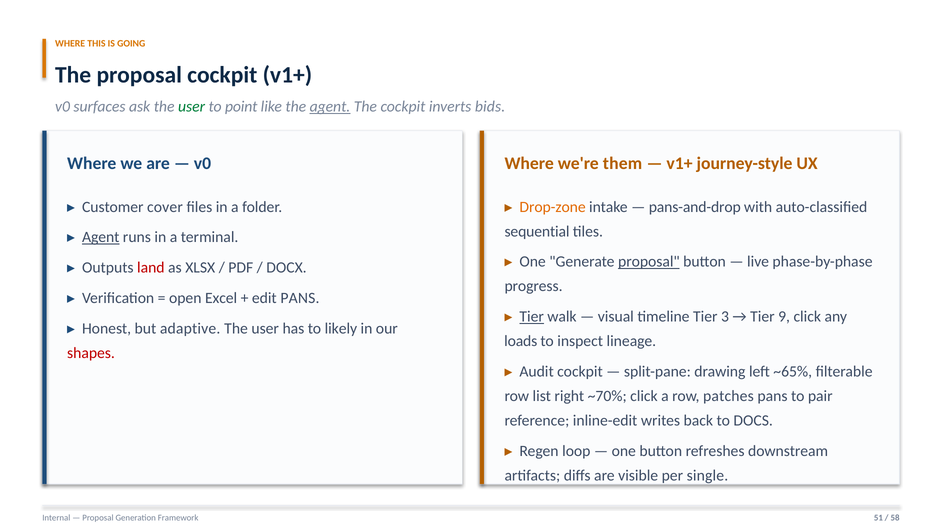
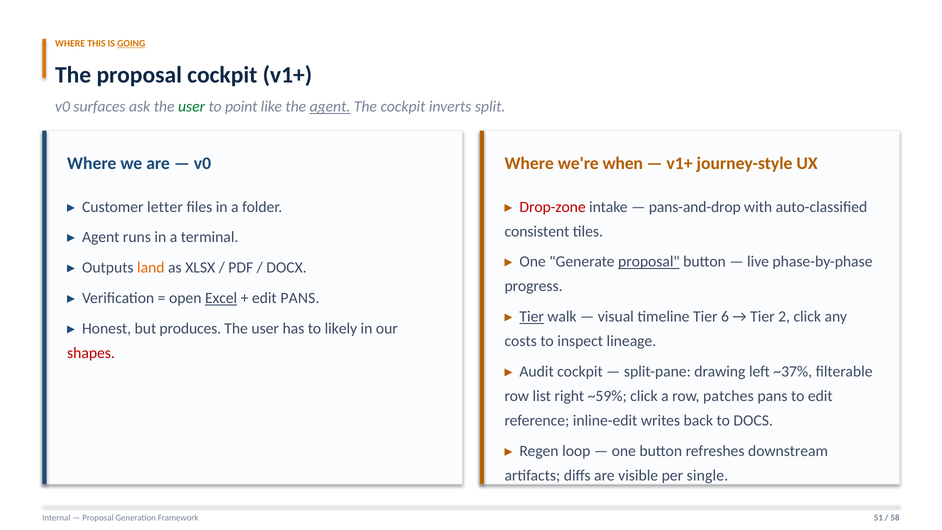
GOING underline: none -> present (131, 44)
bids: bids -> split (490, 107)
them: them -> when (623, 163)
cover: cover -> letter (165, 207)
Drop-zone colour: orange -> red (553, 207)
sequential: sequential -> consistent (537, 231)
Agent underline: present -> none (101, 237)
land colour: red -> orange (151, 268)
Excel underline: none -> present (221, 298)
3: 3 -> 6 (725, 317)
9: 9 -> 2 (784, 317)
adaptive: adaptive -> produces (190, 328)
loads: loads -> costs (521, 341)
~65%: ~65% -> ~37% (793, 371)
~70%: ~70% -> ~59% (607, 396)
to pair: pair -> edit (820, 396)
